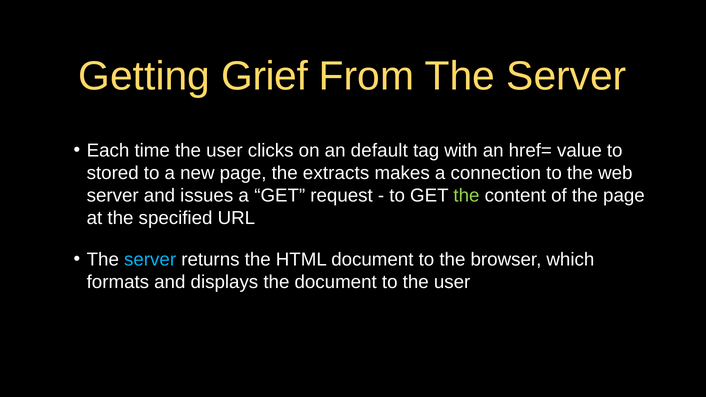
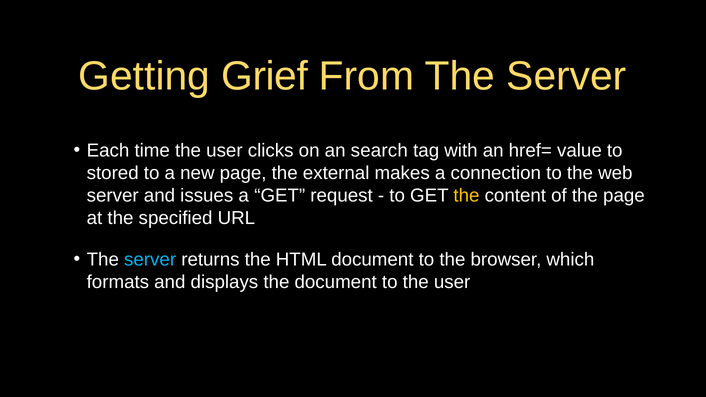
default: default -> search (379, 150)
extracts: extracts -> external (336, 173)
the colour: light green -> yellow (466, 195)
